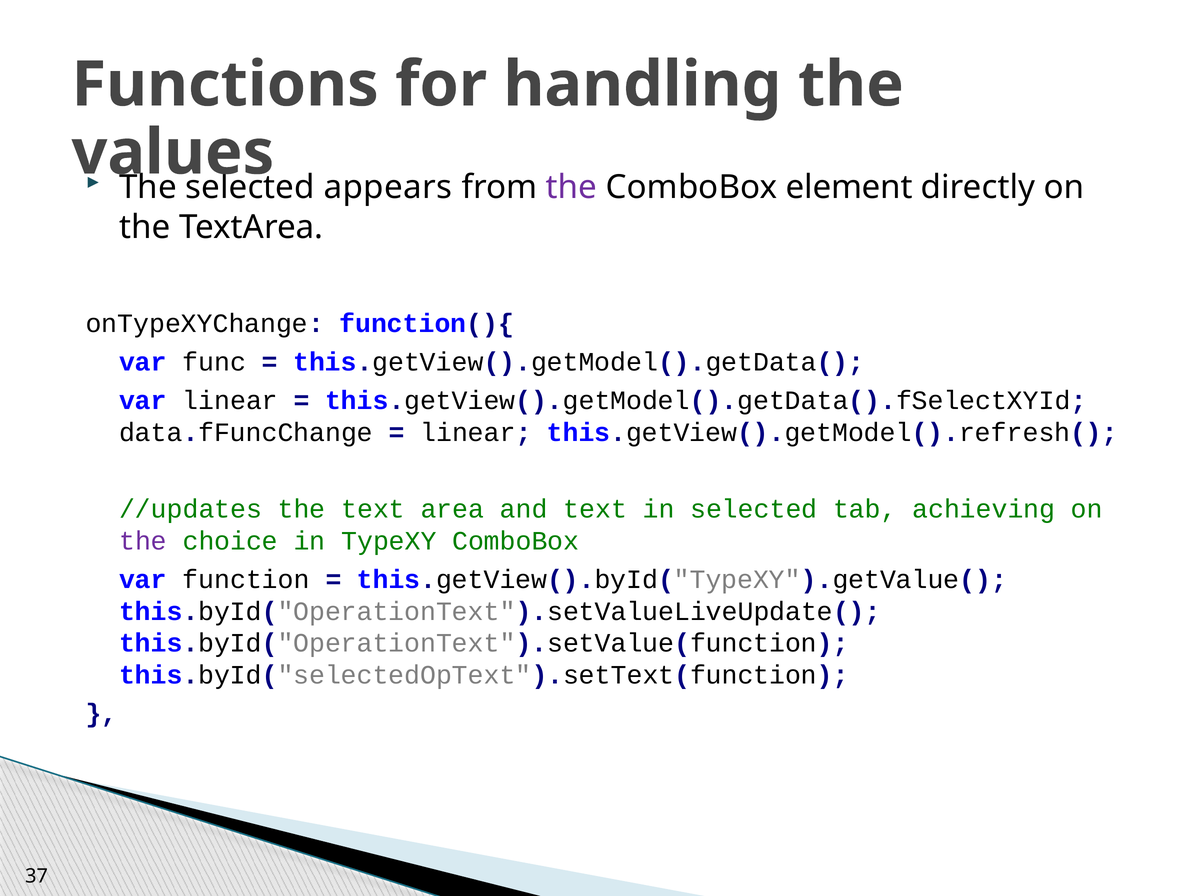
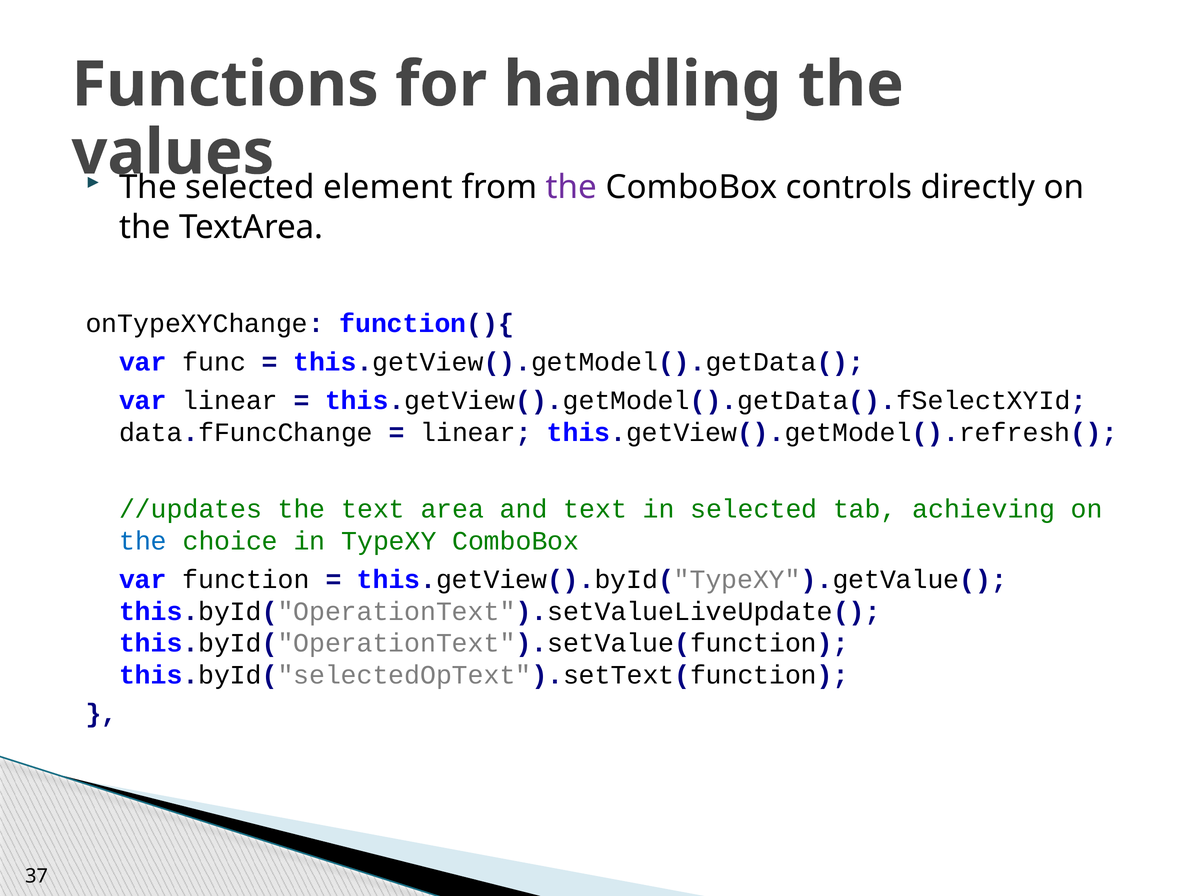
appears: appears -> element (388, 187)
element: element -> controls (849, 187)
the colour: purple -> blue (143, 541)
